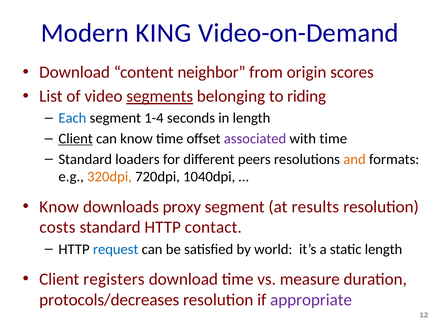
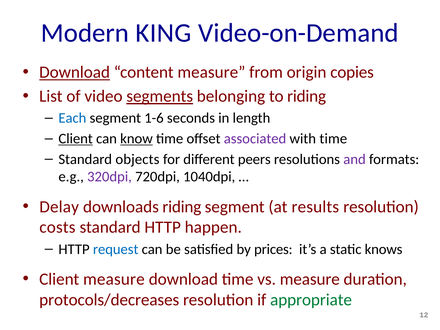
Download underline: none -> present (75, 72)
content neighbor: neighbor -> measure (211, 72)
scores: scores -> copies (352, 72)
1-4: 1-4 -> 1-6 (154, 118)
know underline: none -> present (136, 139)
loaders: loaders -> objects (137, 159)
and colour: orange -> purple (355, 159)
320dpi colour: orange -> purple (109, 177)
Know: Know -> Delay (59, 207)
downloads proxy: proxy -> riding (182, 207)
contact: contact -> happen (213, 227)
world: world -> prices (273, 249)
static length: length -> knows (384, 249)
Client registers: registers -> measure (114, 279)
appropriate colour: purple -> green (311, 300)
